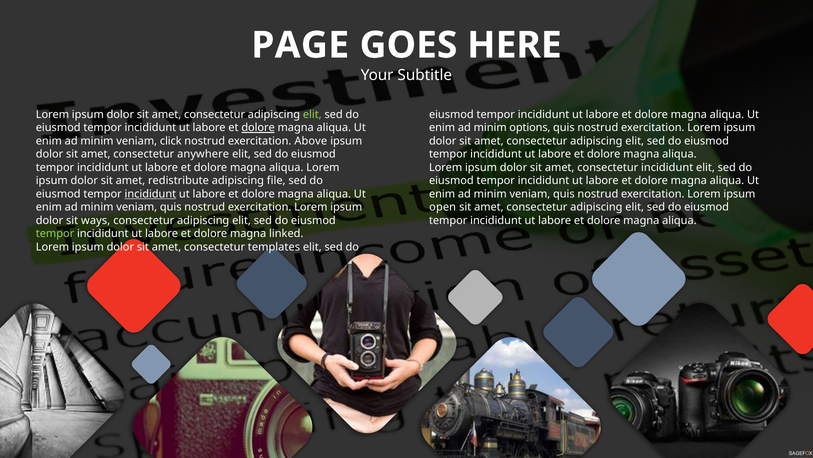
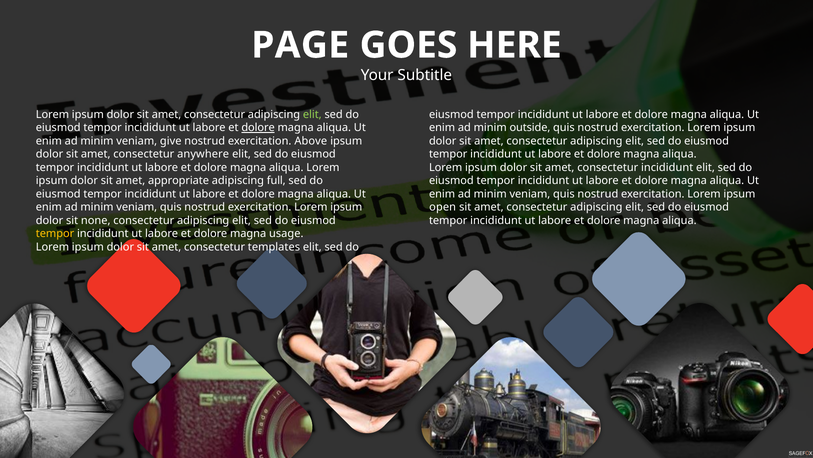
options: options -> outside (530, 128)
click: click -> give (171, 141)
redistribute: redistribute -> appropriate (179, 180)
file: file -> full (276, 180)
incididunt underline: present -> none (150, 194)
ways: ways -> none (96, 220)
tempor colour: light green -> yellow (55, 233)
linked: linked -> usage (286, 233)
